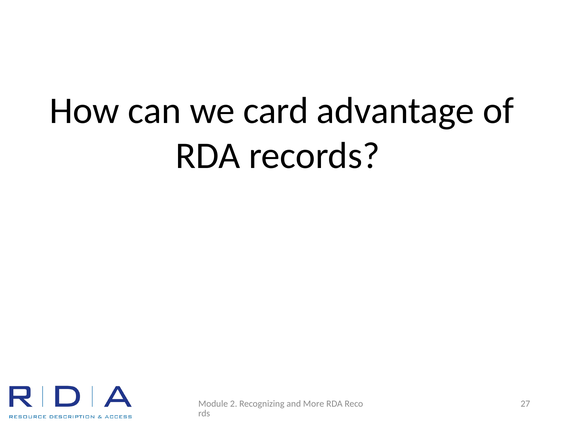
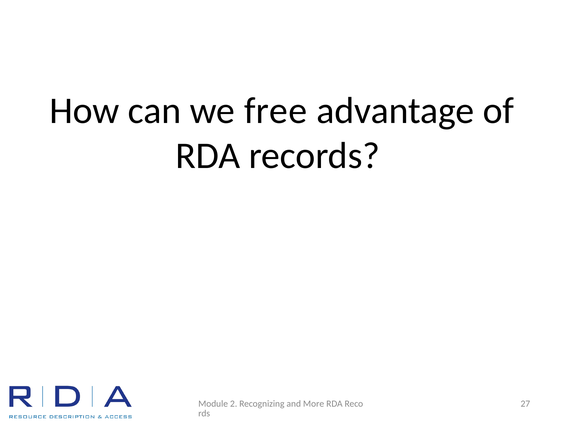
card: card -> free (276, 111)
